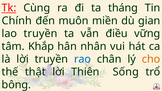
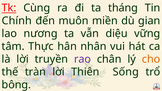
lao truyền: truyền -> nương (41, 34)
điều: điều -> diệu (117, 34)
Khắp: Khắp -> Thực (41, 46)
rao colour: blue -> purple (82, 59)
thật: thật -> tràn (35, 72)
